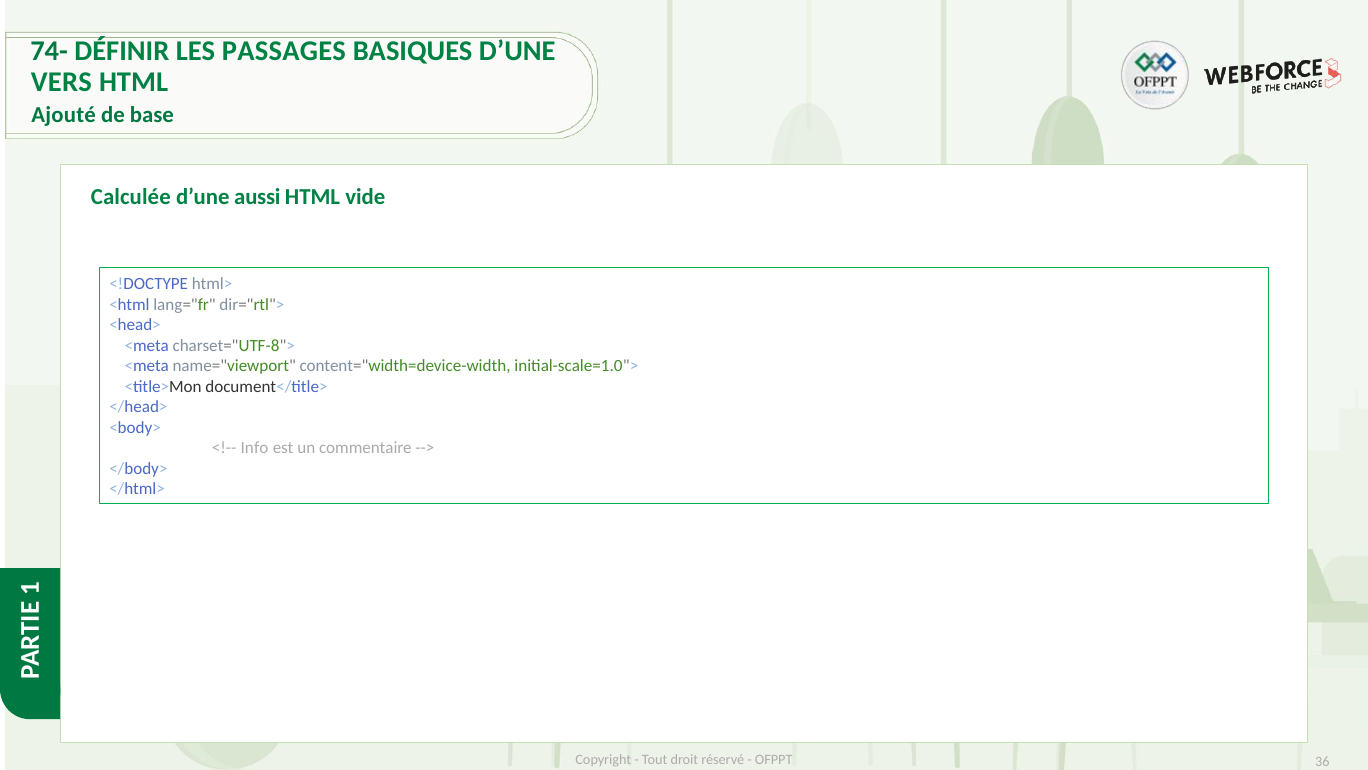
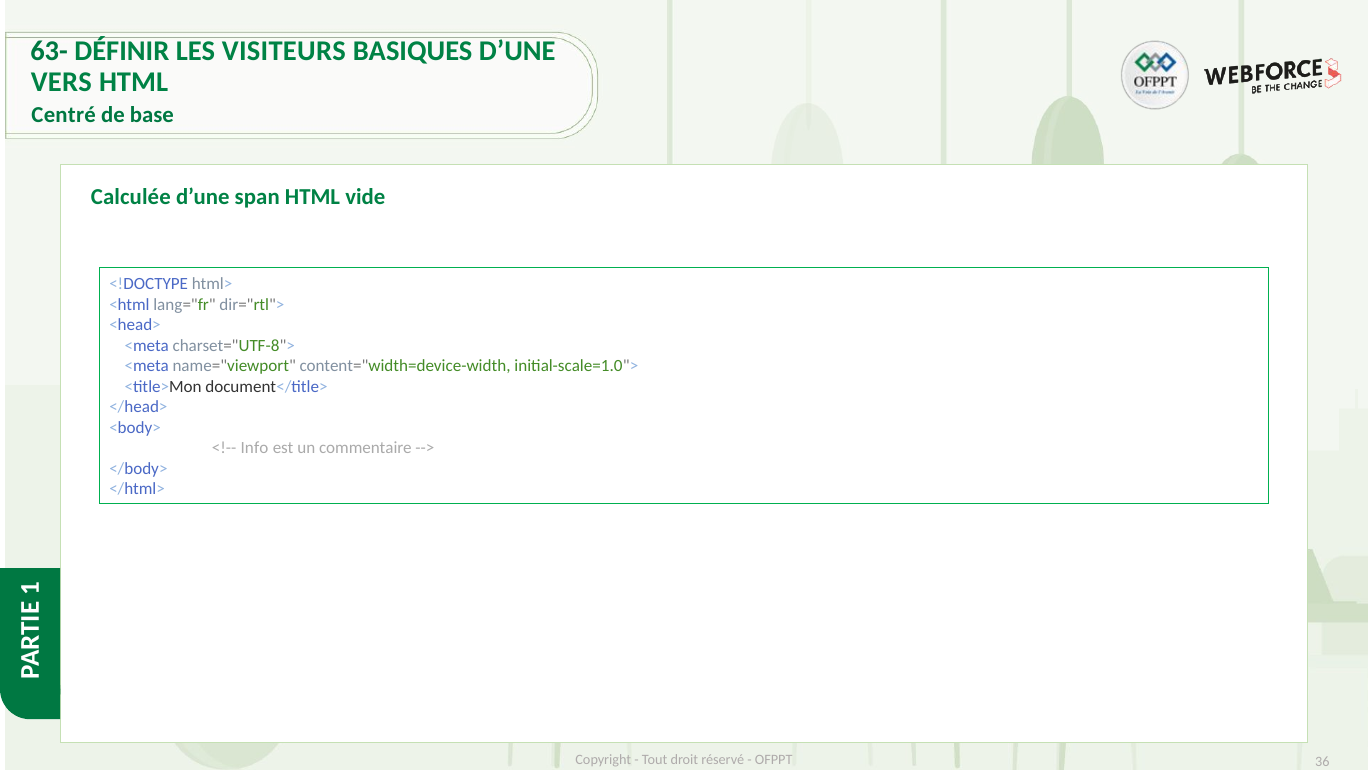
74-: 74- -> 63- (49, 51)
PASSAGES: PASSAGES -> VISITEURS (284, 51)
Ajouté: Ajouté -> Centré (64, 115)
aussi: aussi -> span (257, 197)
